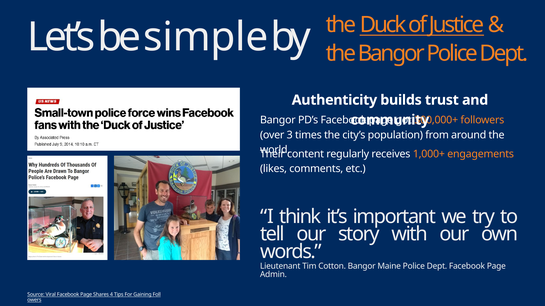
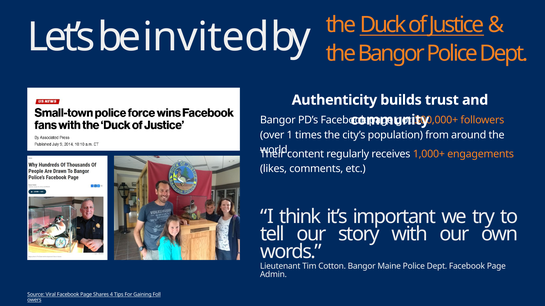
simple: simple -> invited (206, 37)
3: 3 -> 1 (290, 135)
